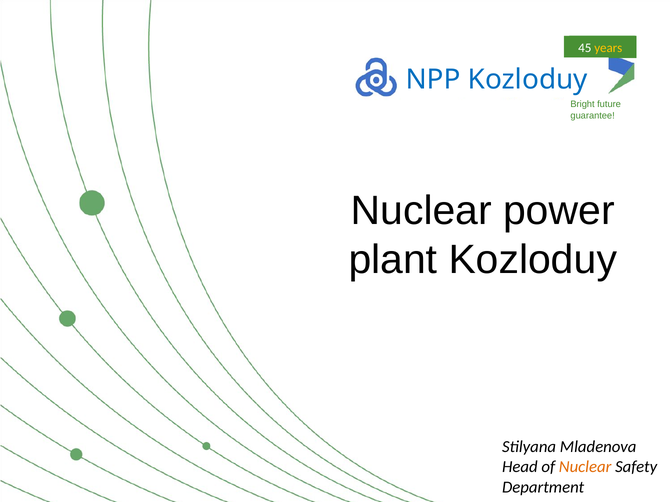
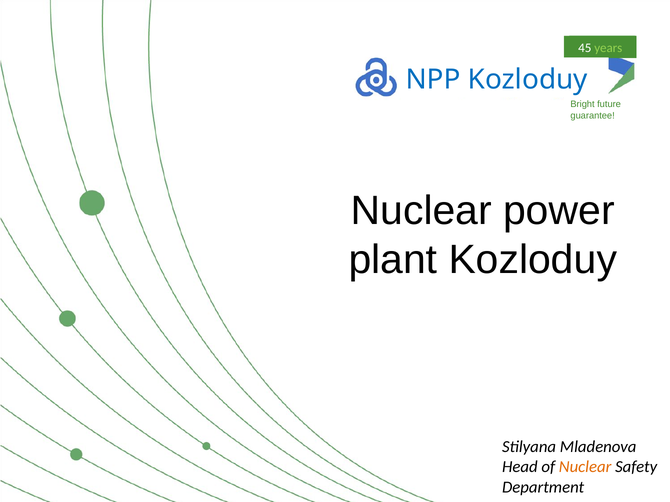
years colour: yellow -> light green (608, 48)
